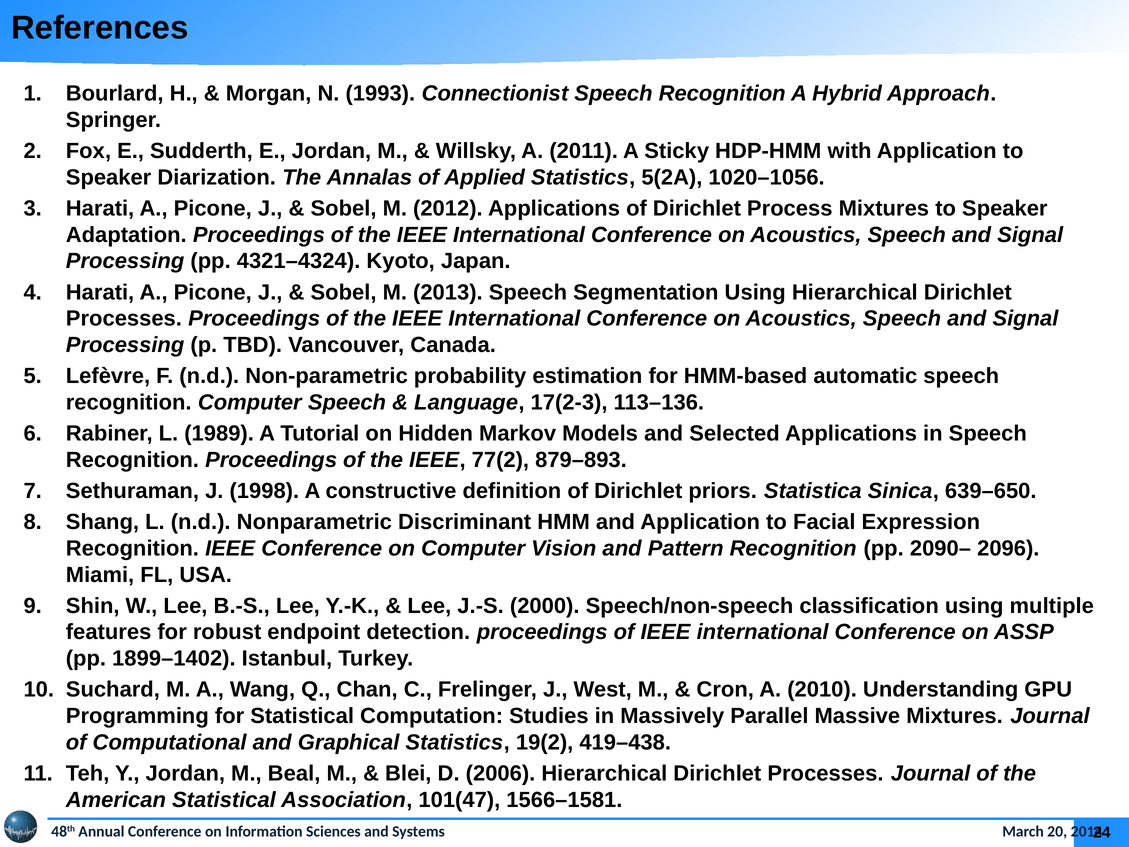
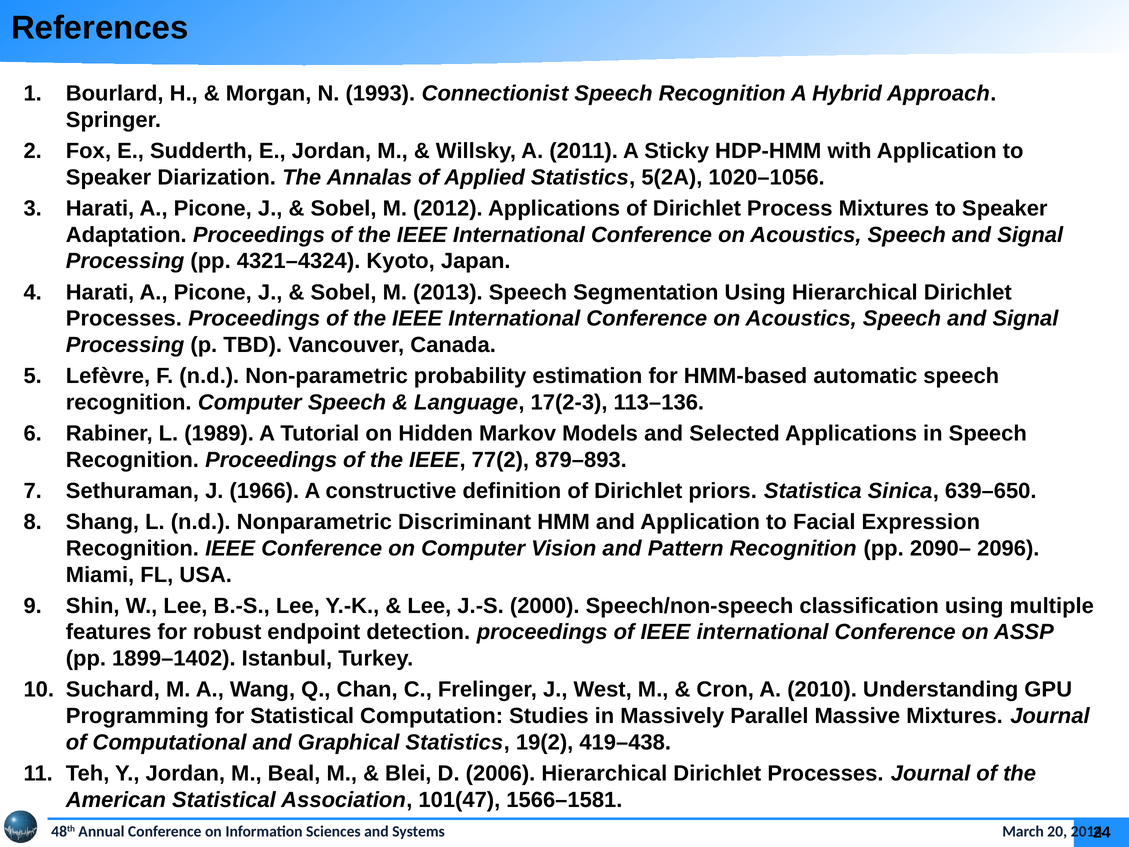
1998: 1998 -> 1966 (264, 491)
